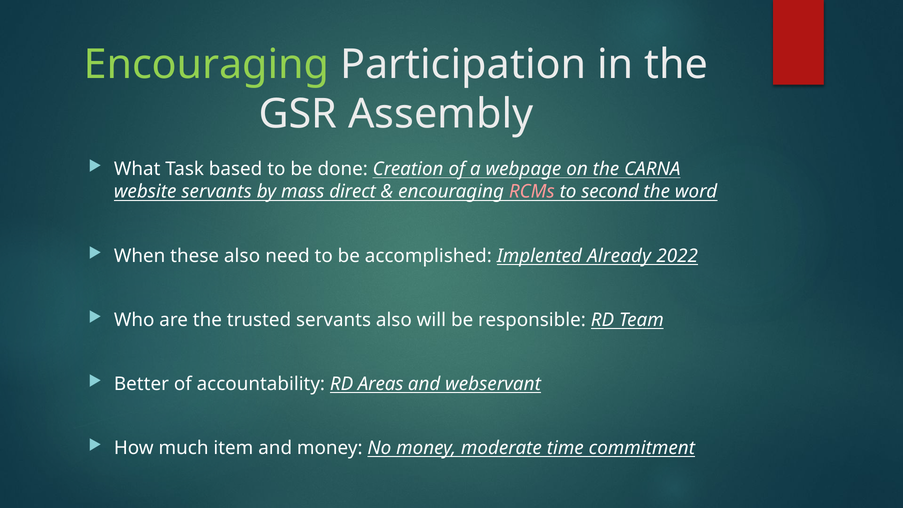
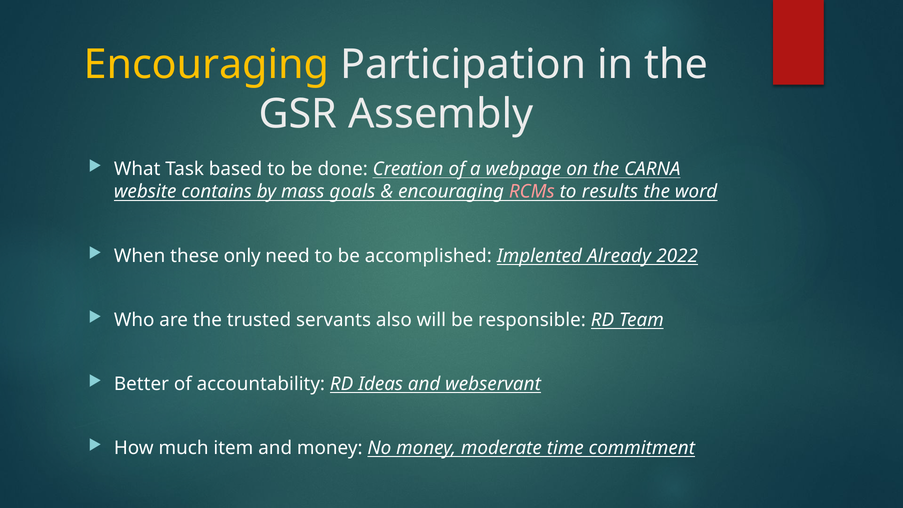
Encouraging colour: light green -> yellow (206, 65)
website servants: servants -> contains (217, 192)
direct: direct -> goals (352, 192)
second: second -> results (610, 192)
these also: also -> only (242, 256)
Areas: Areas -> Ideas (381, 384)
